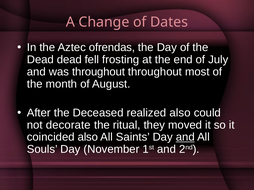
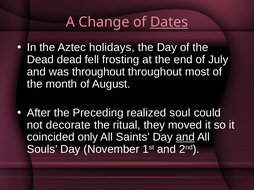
Dates underline: none -> present (169, 22)
ofrendas: ofrendas -> holidays (112, 48)
Deceased: Deceased -> Preceding (98, 113)
realized also: also -> soul (180, 113)
coincided also: also -> only (88, 137)
